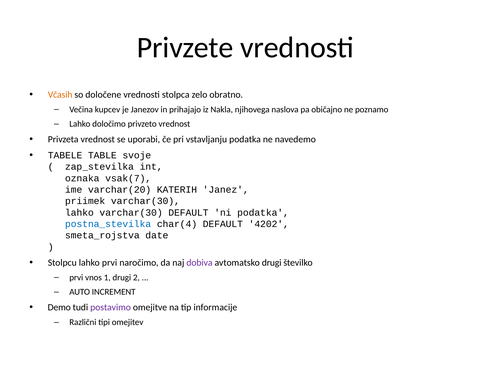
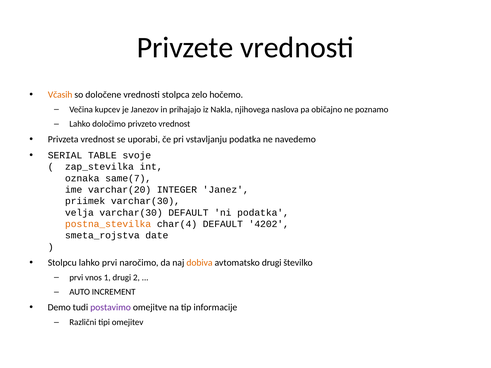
obratno: obratno -> hočemo (226, 95)
TABELE: TABELE -> SERIAL (65, 155)
vsak(7: vsak(7 -> same(7 (128, 178)
KATERIH: KATERIH -> INTEGER (177, 190)
lahko: lahko -> velja (79, 213)
postna_stevilka colour: blue -> orange (108, 224)
dobiva colour: purple -> orange (199, 263)
